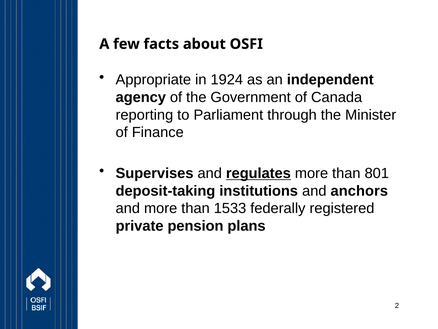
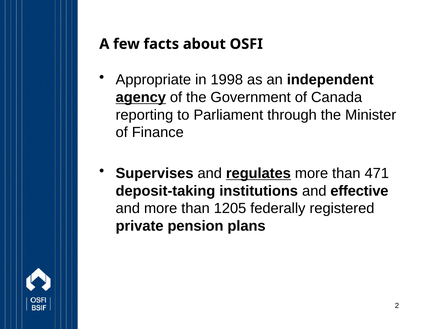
1924: 1924 -> 1998 (227, 80)
agency underline: none -> present (141, 97)
801: 801 -> 471 (377, 173)
anchors: anchors -> effective (359, 191)
1533: 1533 -> 1205 (230, 208)
